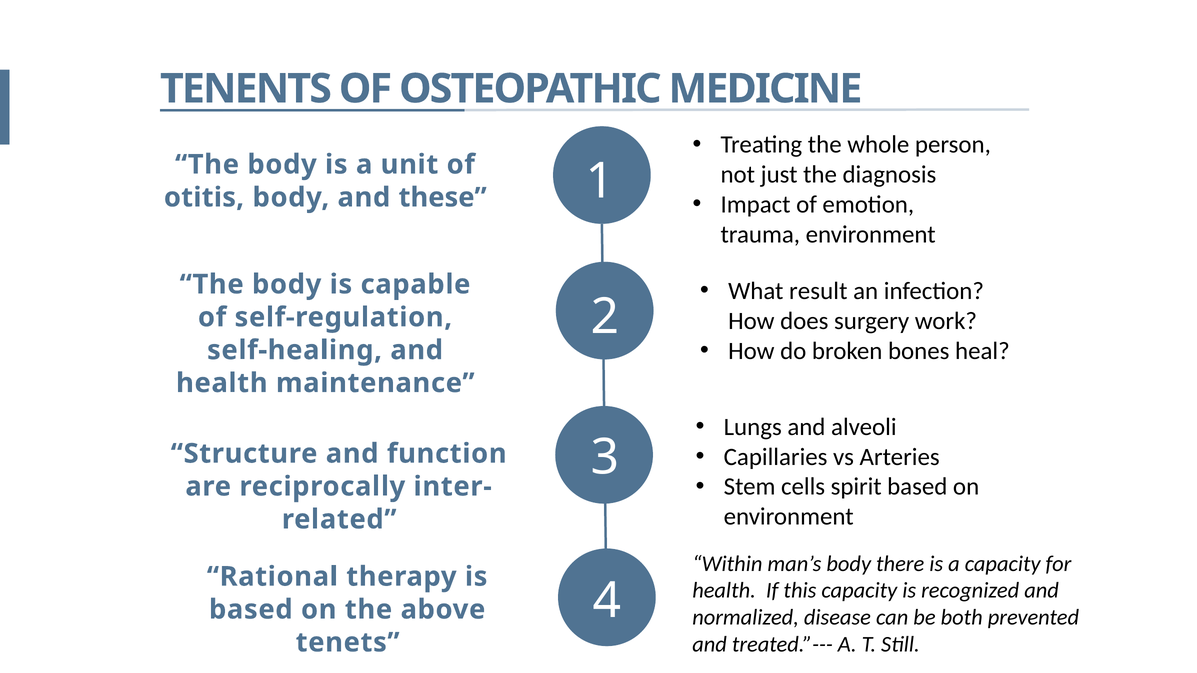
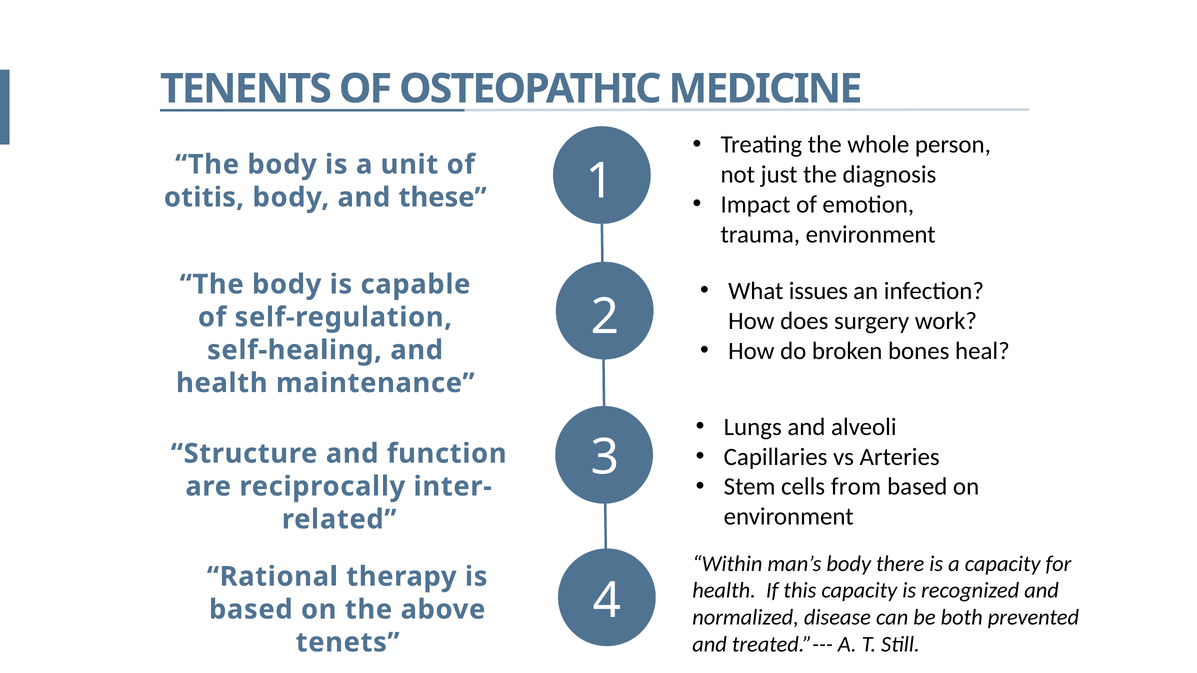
result: result -> issues (818, 291)
spirit: spirit -> from (856, 487)
